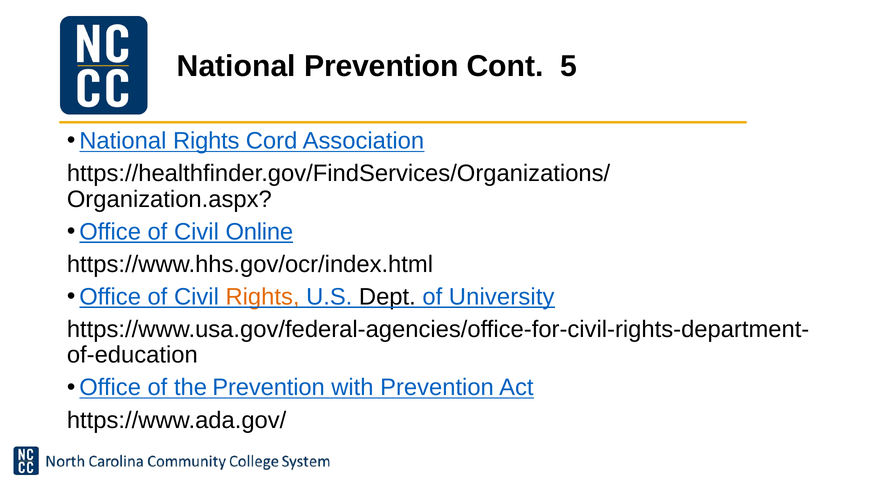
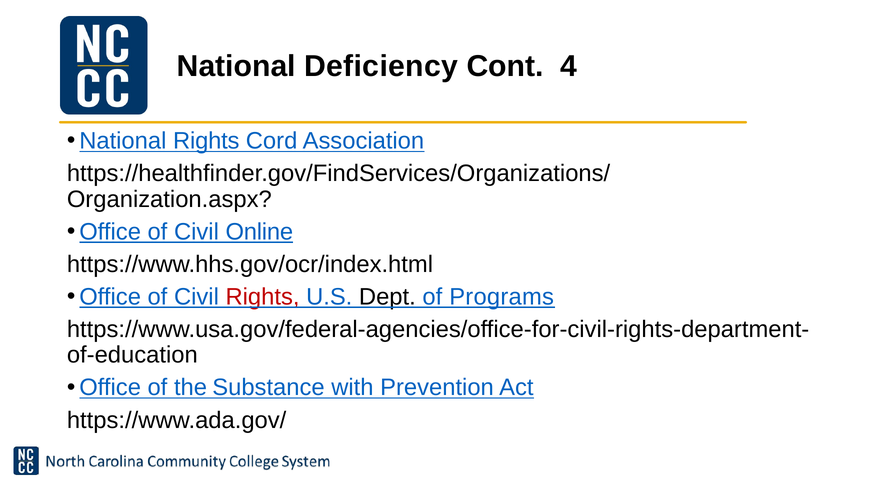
National Prevention: Prevention -> Deficiency (381, 66)
5: 5 -> 4 (569, 66)
Rights colour: orange -> red (262, 297)
University: University -> Programs (502, 297)
the Prevention: Prevention -> Substance (268, 388)
